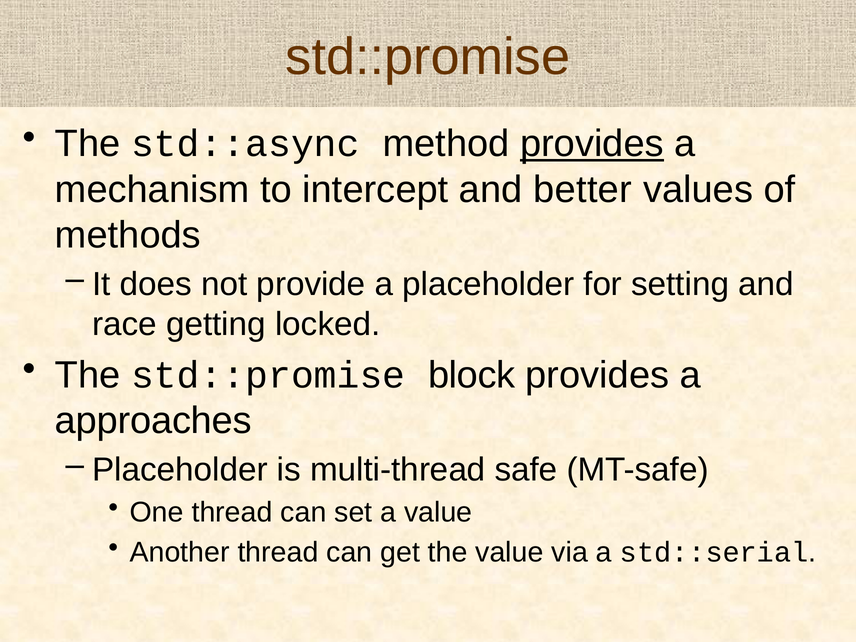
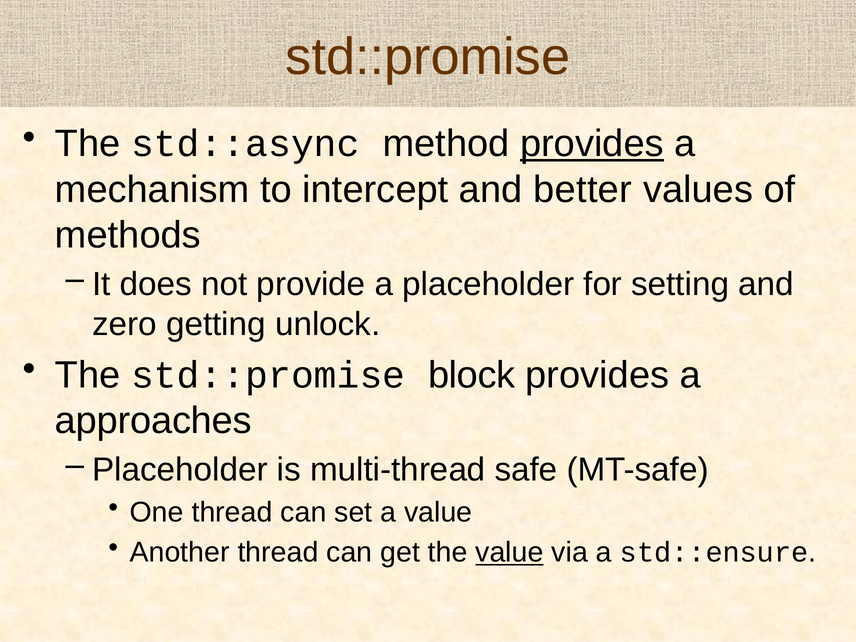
race: race -> zero (125, 324)
locked: locked -> unlock (328, 324)
value underline: none -> present (509, 552)
std::serial: std::serial -> std::ensure (714, 552)
